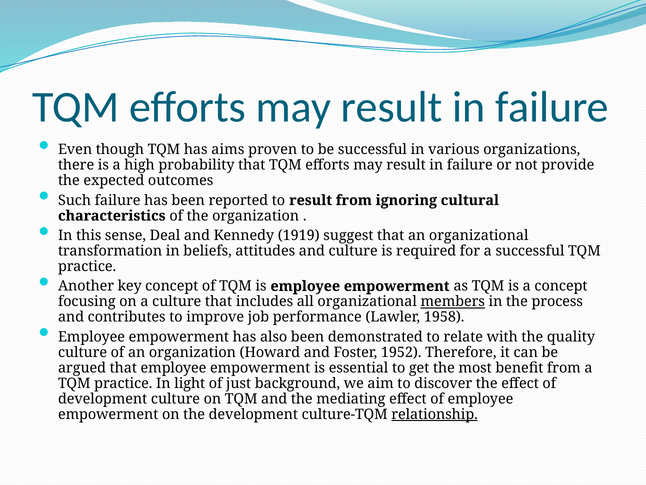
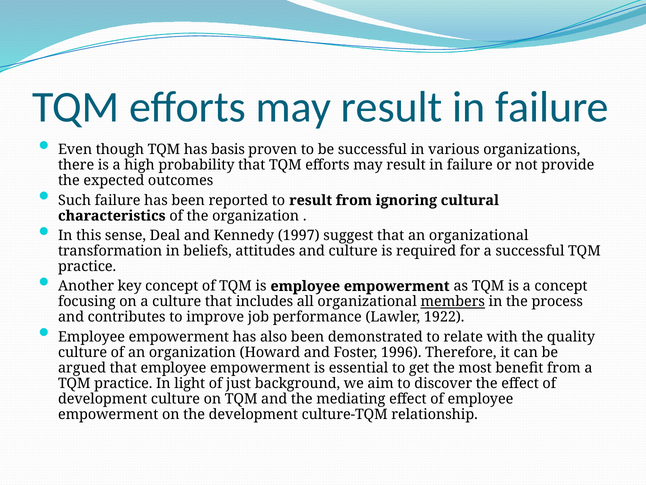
aims: aims -> basis (228, 150)
1919: 1919 -> 1997 (299, 235)
1958: 1958 -> 1922 (444, 317)
1952: 1952 -> 1996 (401, 352)
relationship underline: present -> none (435, 414)
